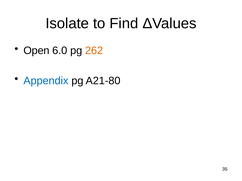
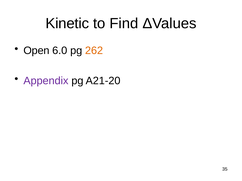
Isolate: Isolate -> Kinetic (67, 23)
Appendix colour: blue -> purple (46, 81)
A21-80: A21-80 -> A21-20 (103, 81)
